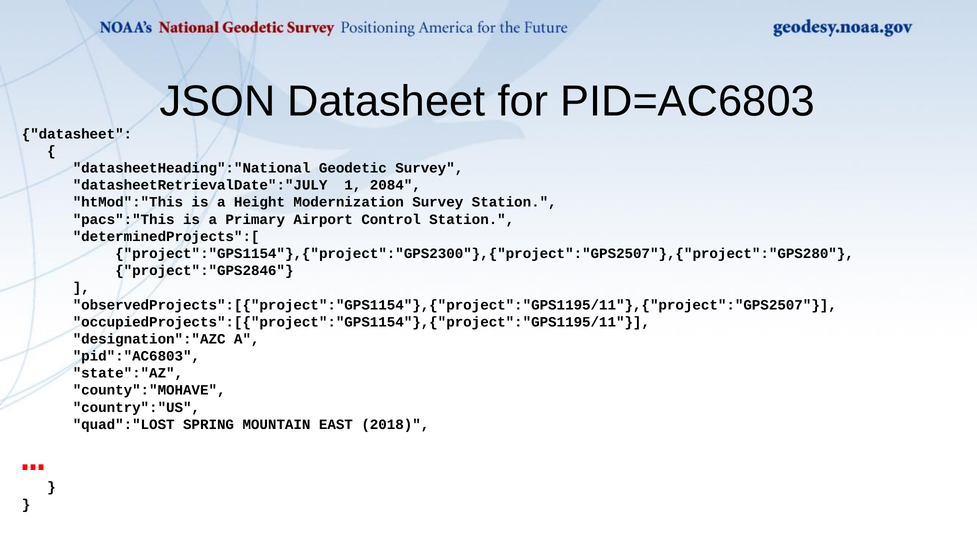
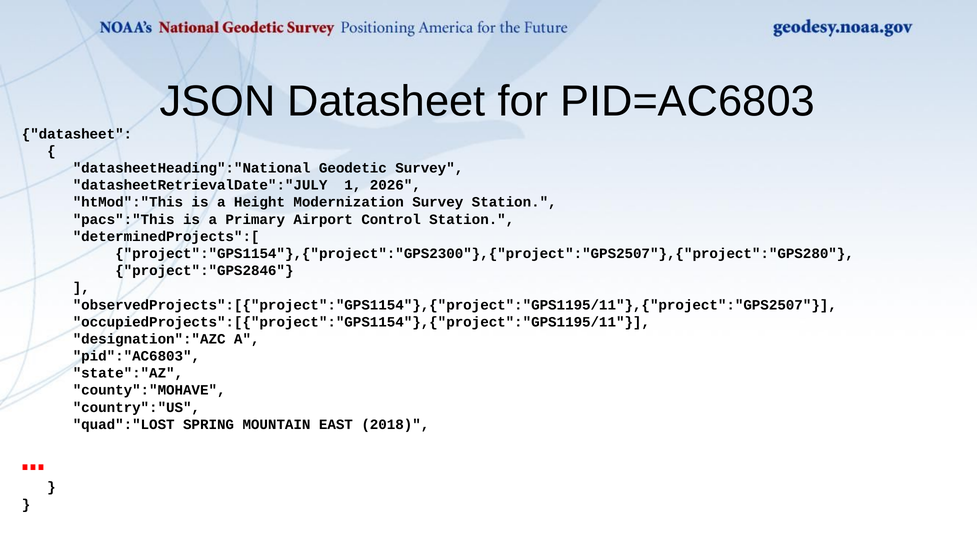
2084: 2084 -> 2026 (395, 185)
